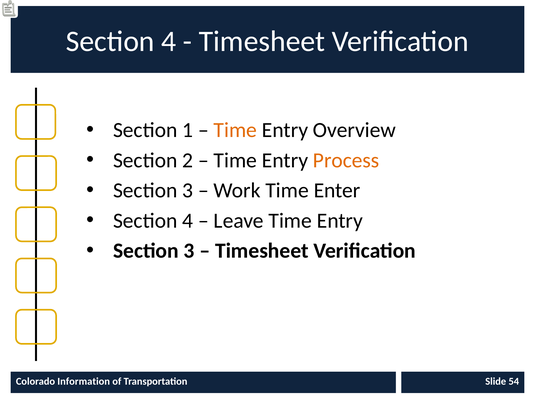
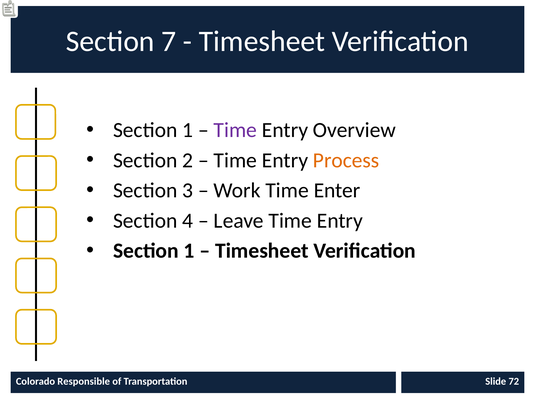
4: 4 -> 7 (169, 42)
Time colour: orange -> purple (235, 130)
3: 3 -> 1 (189, 251)
Information: Information -> Responsible (84, 382)
54: 54 -> 72 (514, 382)
